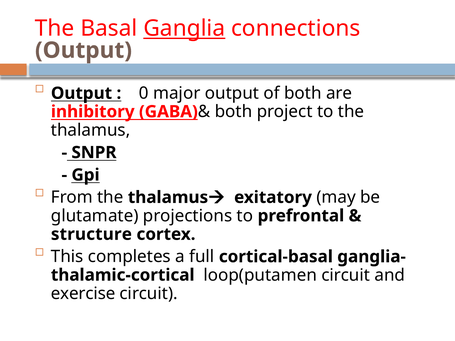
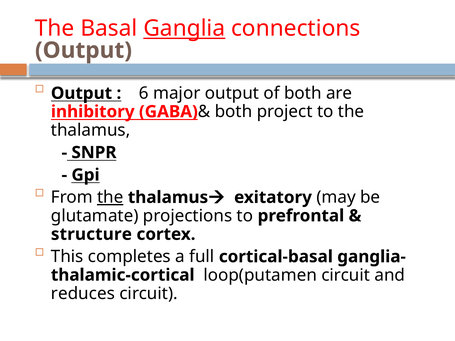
0: 0 -> 6 (144, 93)
the underline: none -> present (110, 197)
exercise: exercise -> reduces (83, 294)
